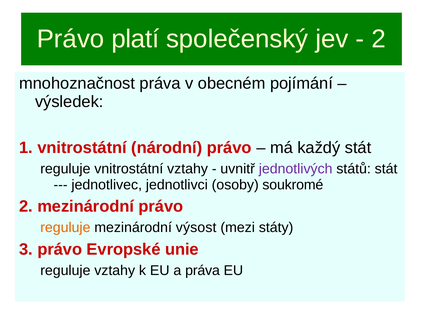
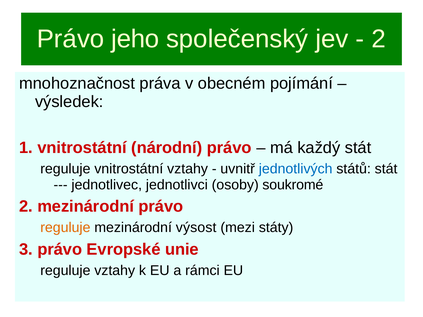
platí: platí -> jeho (135, 39)
jednotlivých colour: purple -> blue (296, 169)
a práva: práva -> rámci (202, 271)
